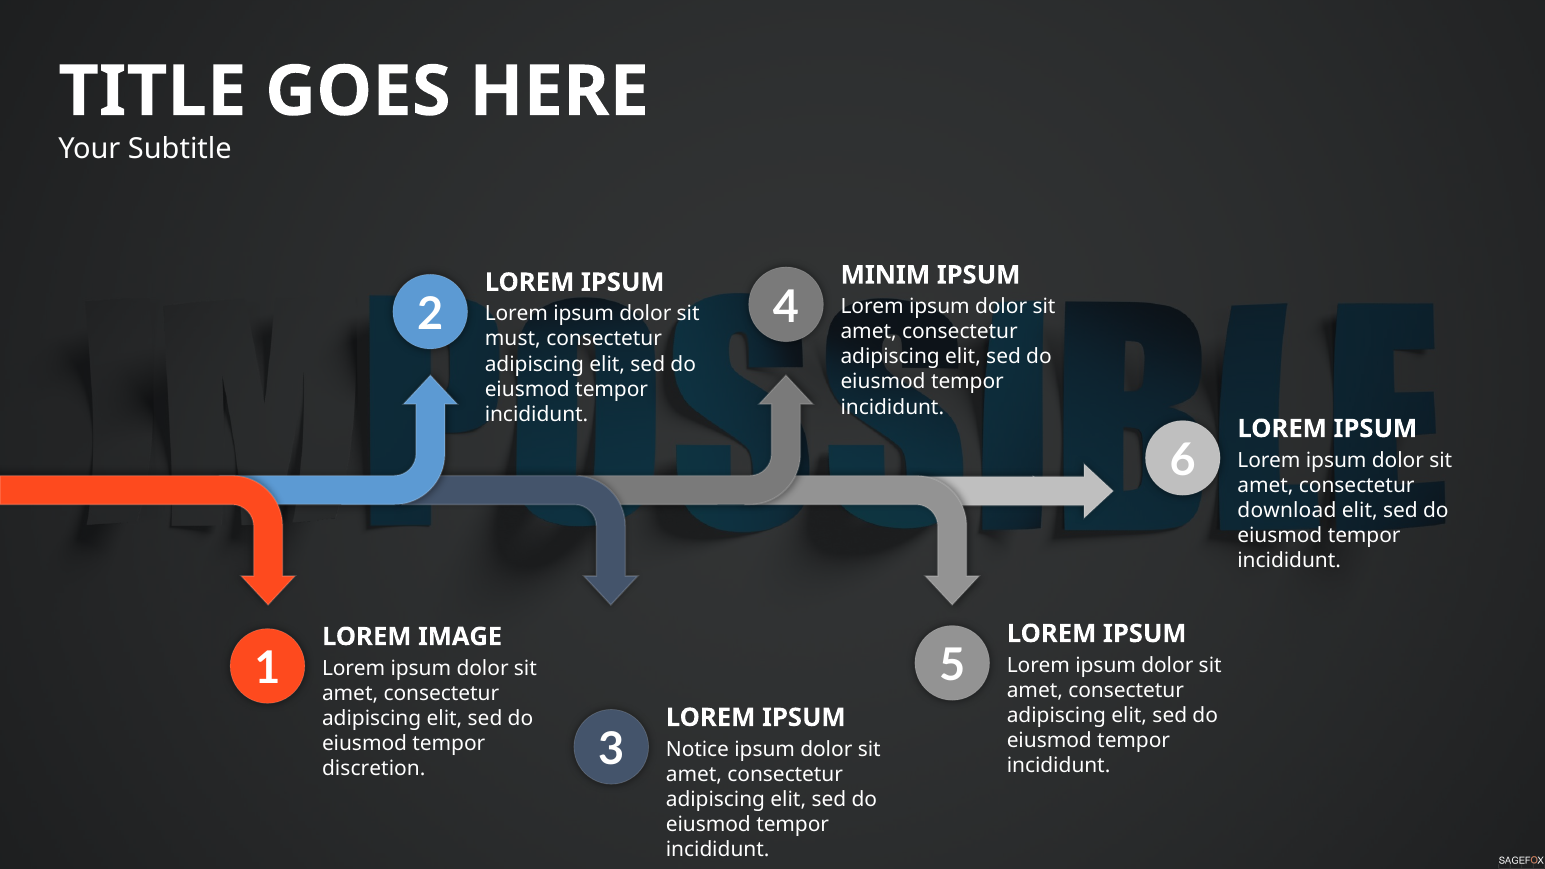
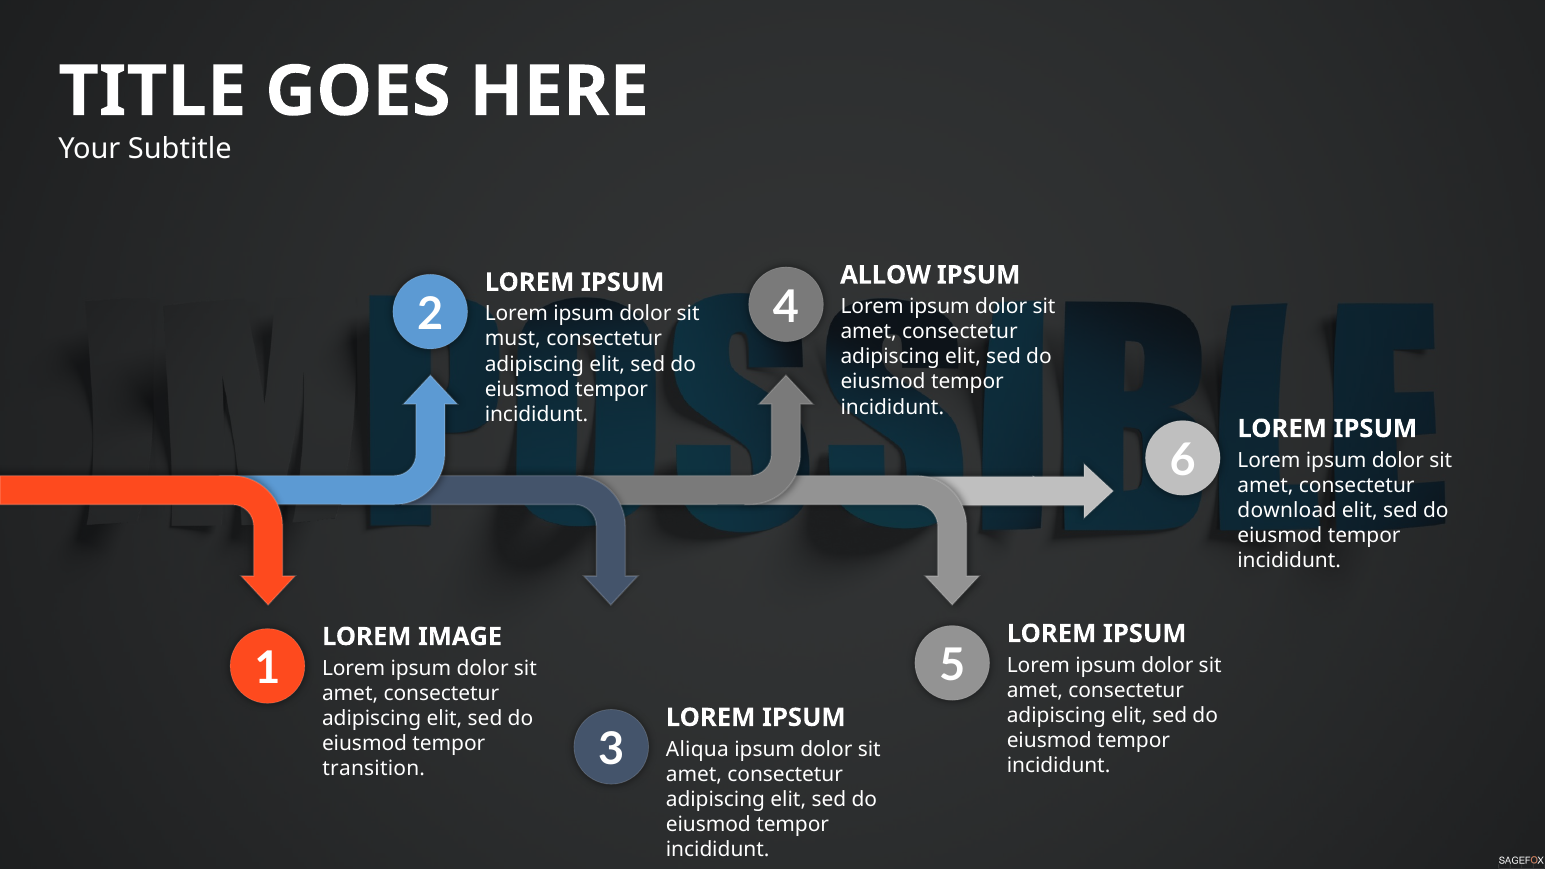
MINIM: MINIM -> ALLOW (886, 275)
Notice: Notice -> Aliqua (697, 749)
discretion: discretion -> transition (374, 769)
